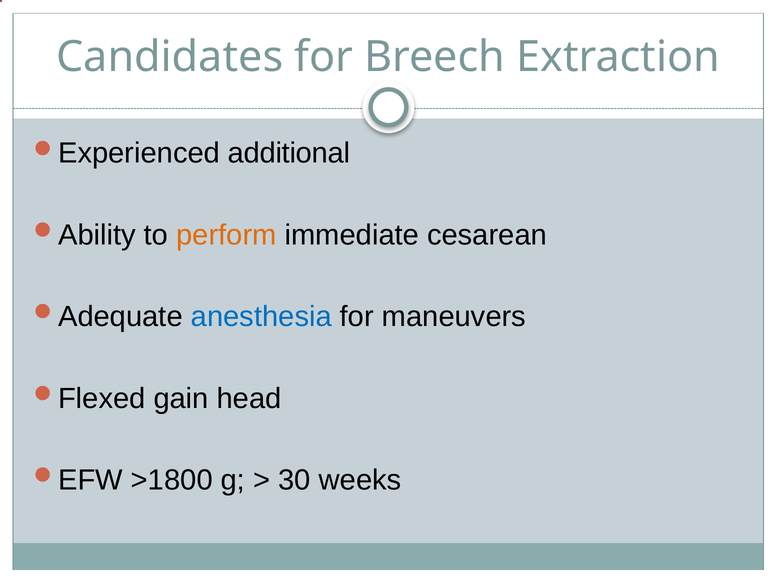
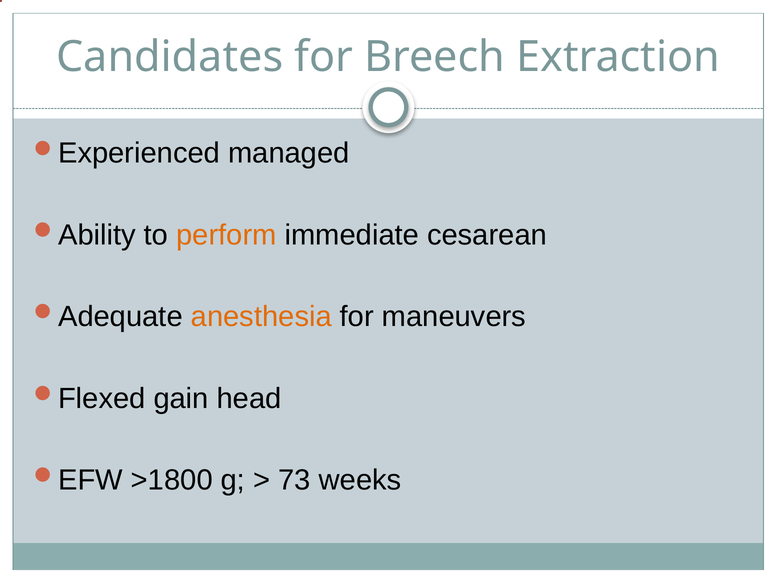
additional: additional -> managed (289, 153)
anesthesia colour: blue -> orange (261, 317)
30: 30 -> 73 (294, 480)
